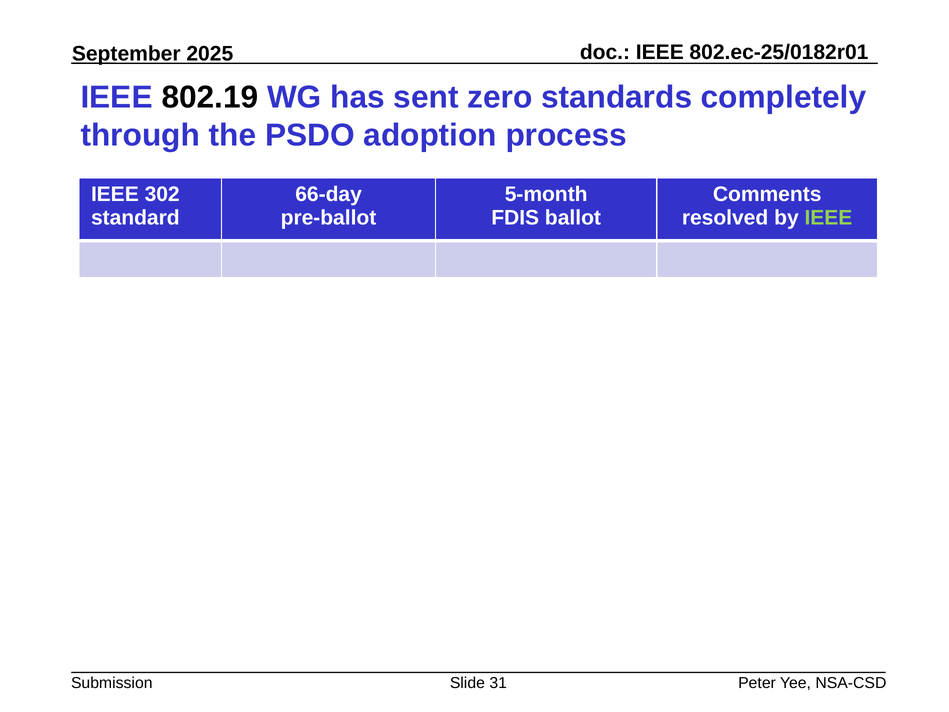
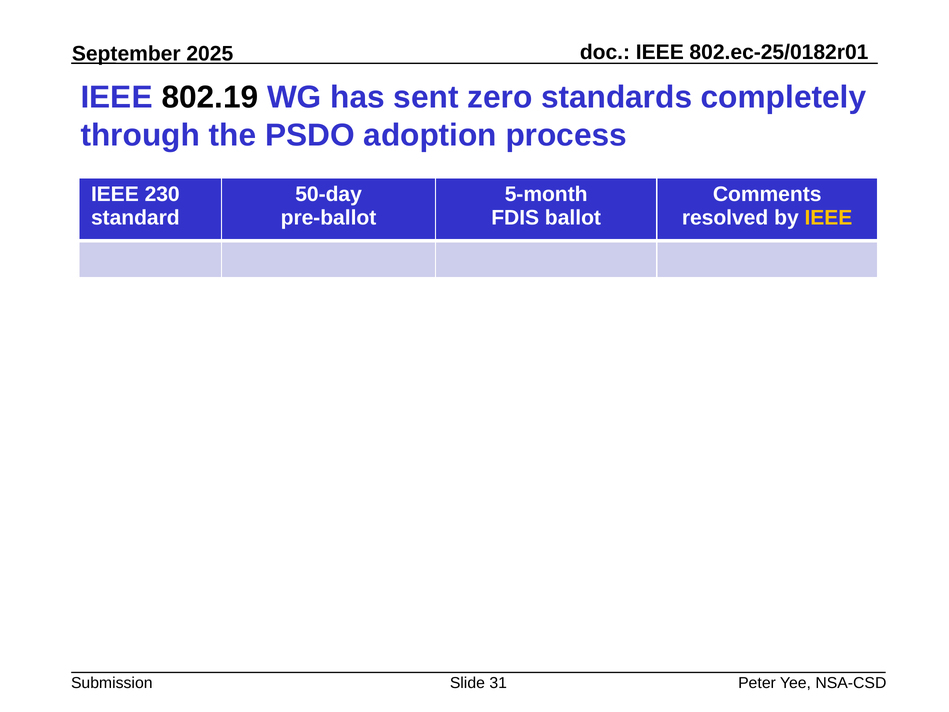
302: 302 -> 230 (162, 194)
66-day: 66-day -> 50-day (329, 194)
IEEE colour: light green -> yellow (828, 218)
